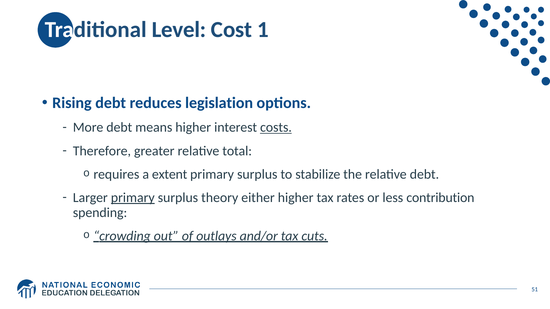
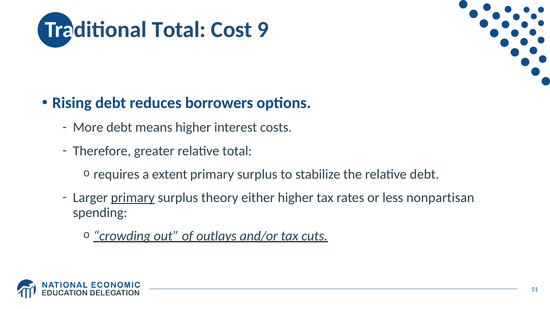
Traditional Level: Level -> Total (179, 30)
1: 1 -> 9 (263, 30)
legislation: legislation -> borrowers (219, 103)
costs underline: present -> none (276, 128)
contribution: contribution -> nonpartisan (440, 198)
